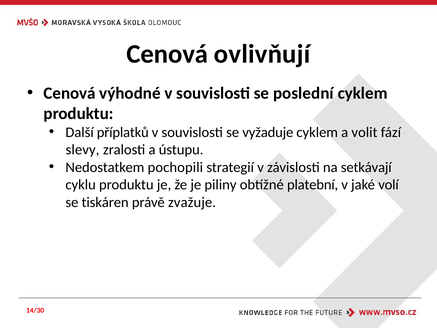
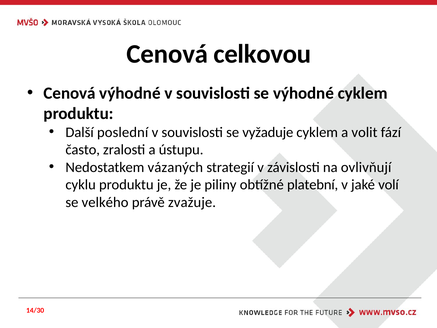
ovlivňují: ovlivňují -> celkovou (262, 54)
se poslední: poslední -> výhodné (303, 93)
příplatků: příplatků -> poslední (123, 132)
slevy: slevy -> často (83, 150)
pochopili: pochopili -> vázaných (175, 167)
setkávají: setkávají -> ovlivňují (366, 167)
tiskáren: tiskáren -> velkého (105, 202)
